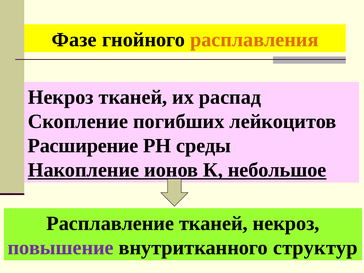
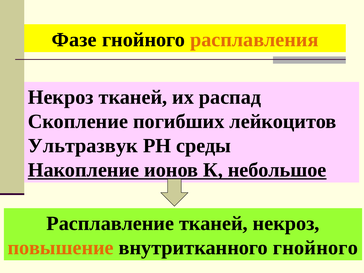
Расширение: Расширение -> Ультразвук (83, 146)
повышение colour: purple -> orange (61, 248)
внутритканного структур: структур -> гнойного (315, 248)
